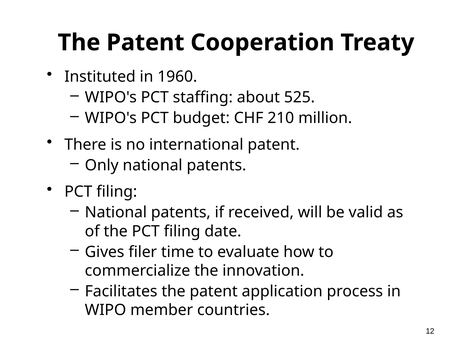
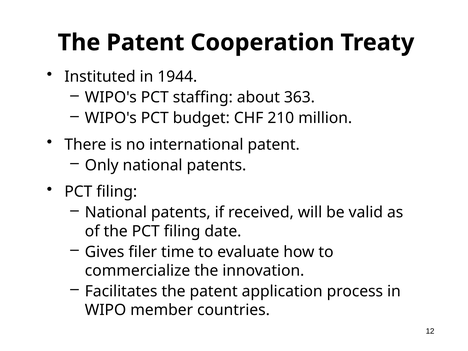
1960: 1960 -> 1944 (177, 77)
525: 525 -> 363 (299, 97)
